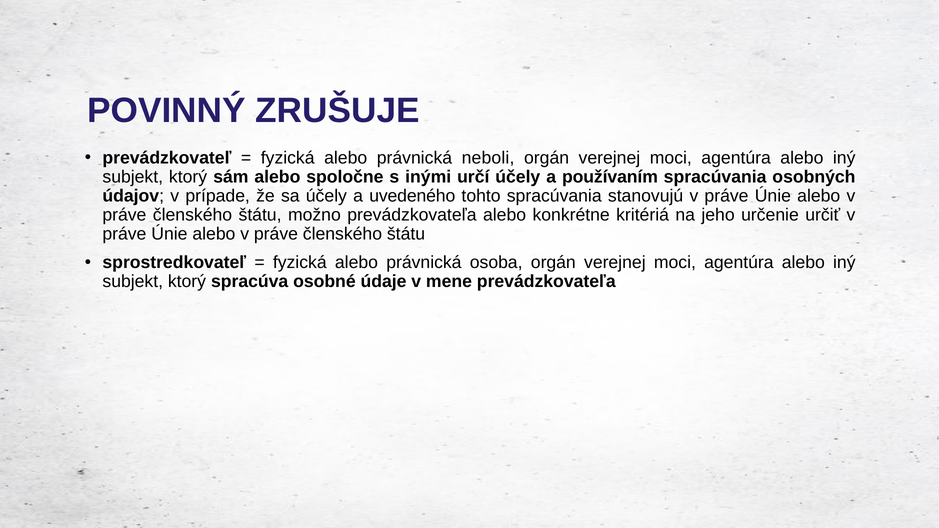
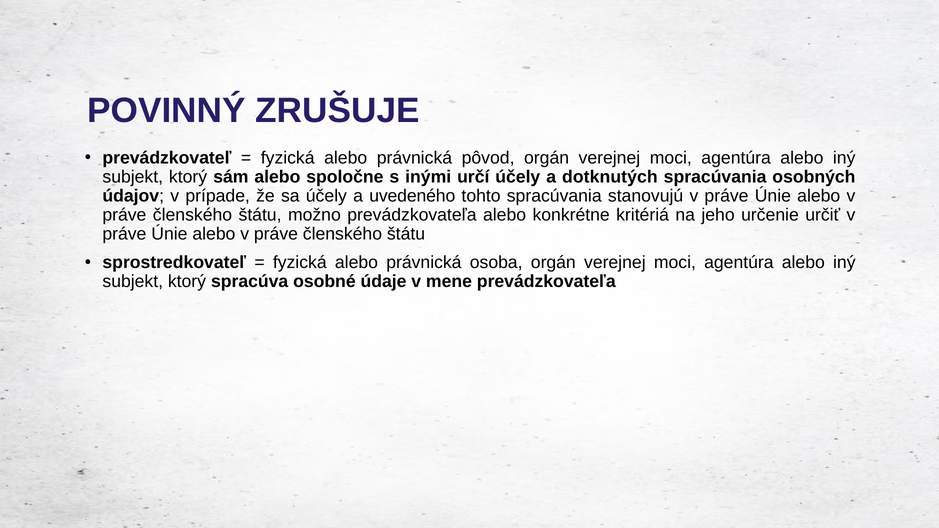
neboli: neboli -> pôvod (488, 158)
používaním: používaním -> dotknutých (610, 177)
